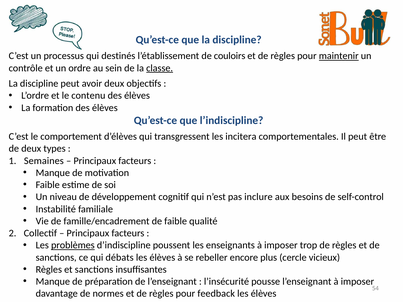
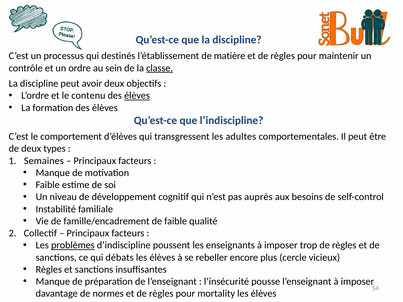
couloirs: couloirs -> matière (230, 56)
maintenir underline: present -> none (339, 56)
élèves underline: none -> present (137, 96)
incitera: incitera -> adultes (241, 137)
inclure: inclure -> auprès (258, 197)
feedback: feedback -> mortality (216, 294)
